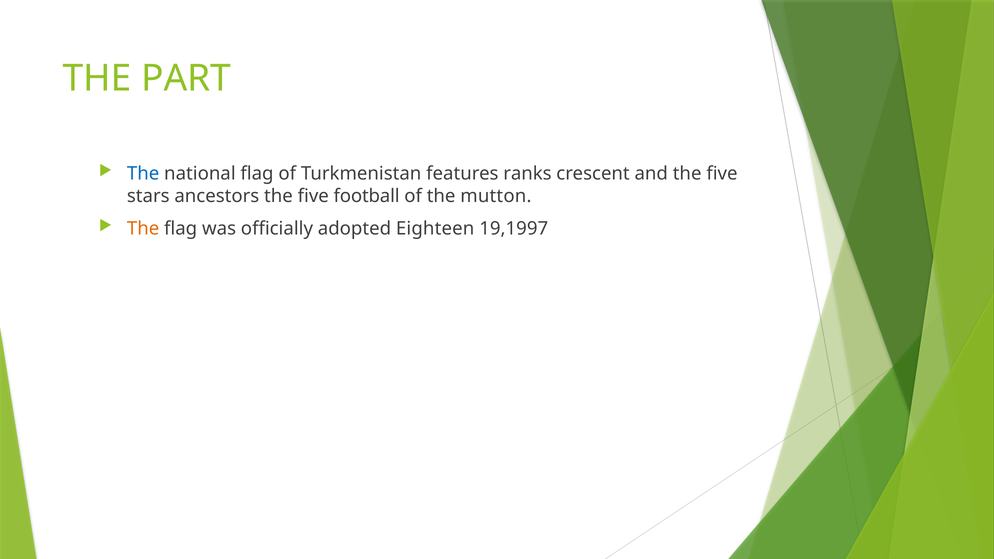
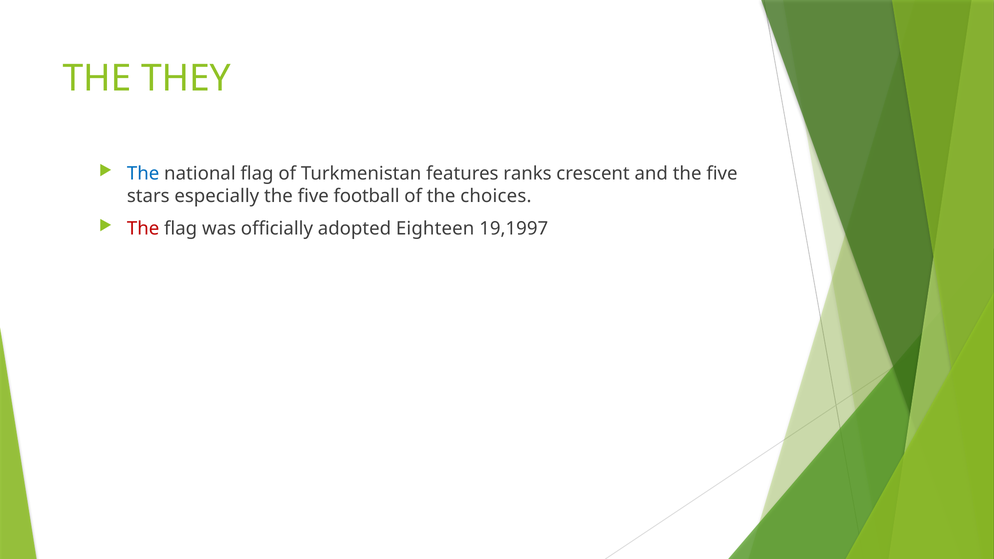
PART: PART -> THEY (186, 78)
ancestors: ancestors -> especially (217, 196)
mutton: mutton -> choices (496, 196)
The colour: orange -> red (143, 229)
